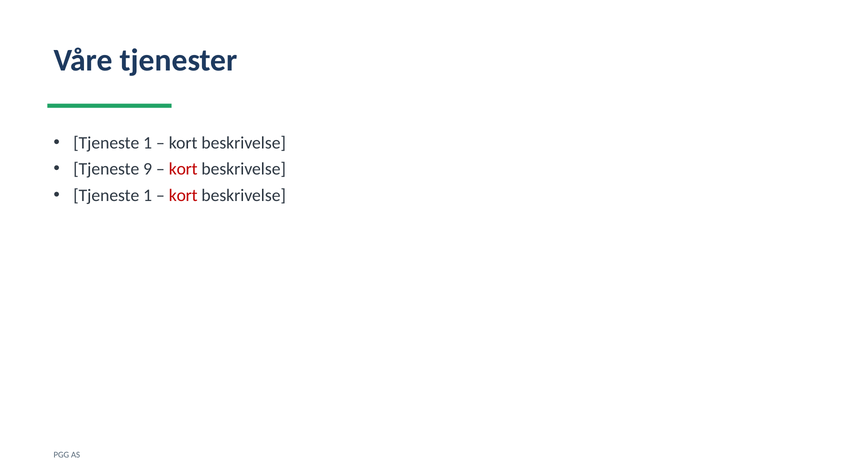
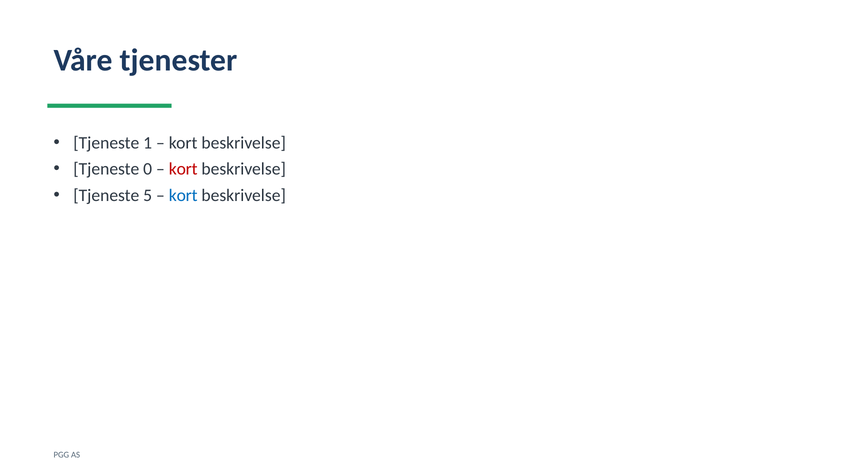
9: 9 -> 0 (148, 169)
1: 1 -> 5 (148, 195)
kort colour: red -> blue (183, 195)
